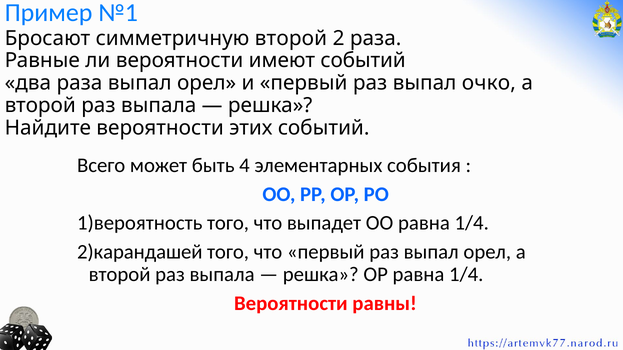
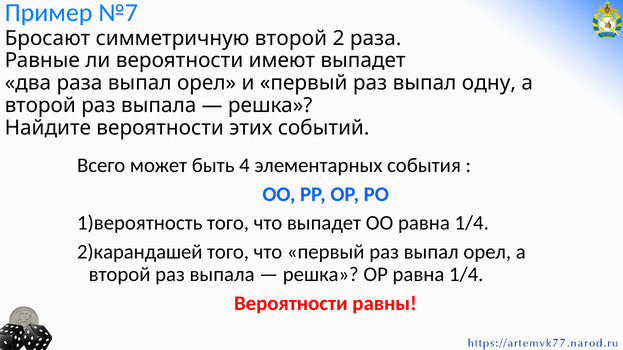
№1: №1 -> №7 (118, 13)
имеют событий: событий -> выпадет (363, 61)
очко: очко -> одну (489, 83)
